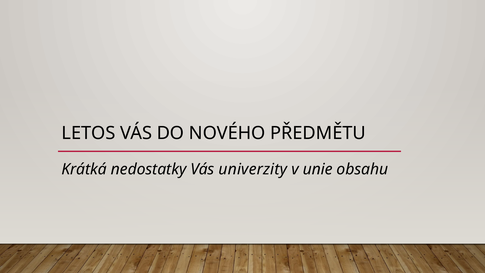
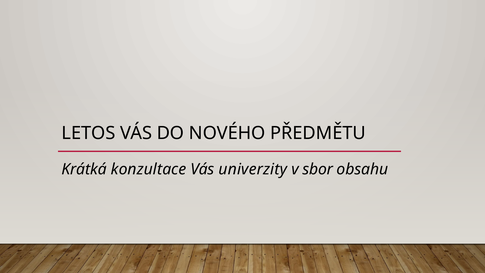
nedostatky: nedostatky -> konzultace (149, 169)
unie: unie -> sbor (318, 169)
